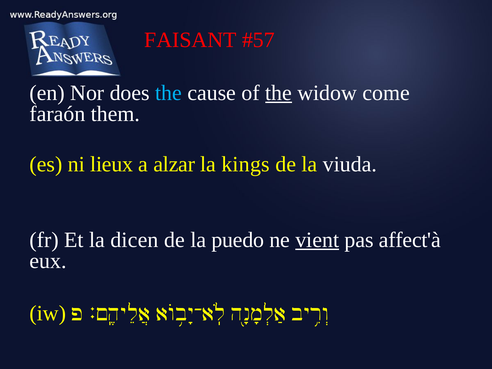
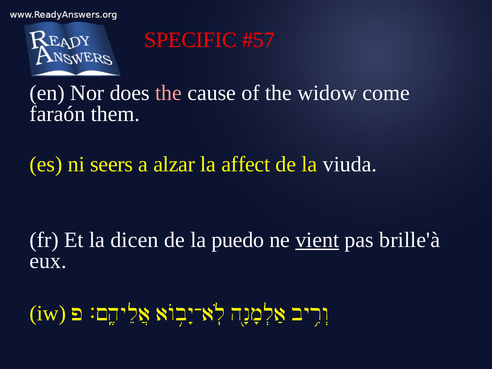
FAISANT: FAISANT -> SPECIFIC (190, 40)
the colour: light blue -> pink (169, 93)
the underline: present -> none (279, 93)
lieux: lieux -> seers (112, 164)
kings: kings -> affect (246, 164)
affect'à: affect'à -> brille'à (410, 240)
